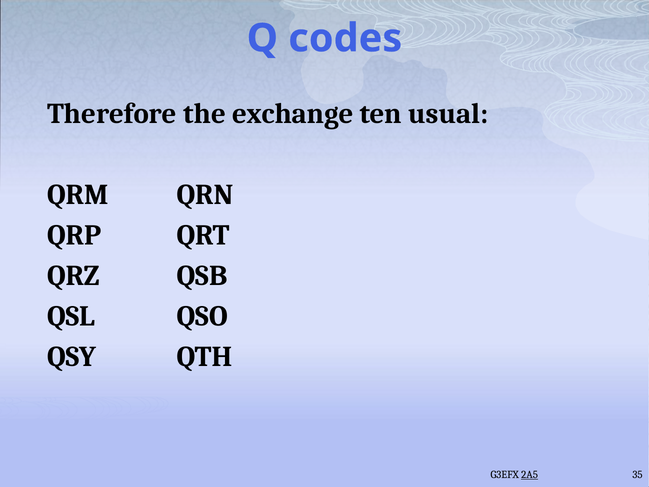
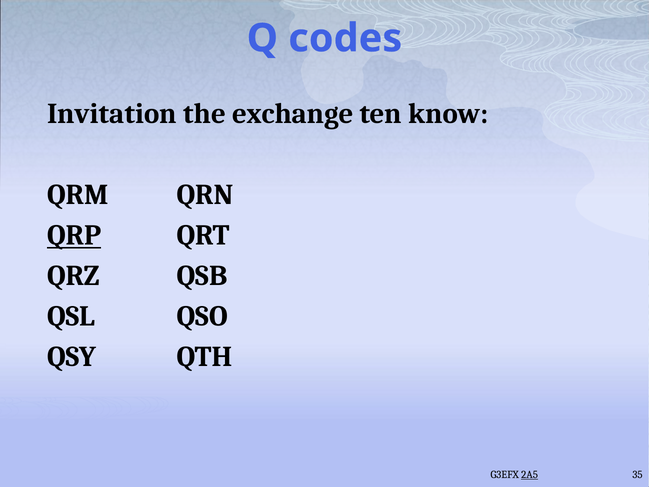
Therefore: Therefore -> Invitation (112, 114)
usual: usual -> know (448, 114)
QRP underline: none -> present (74, 235)
